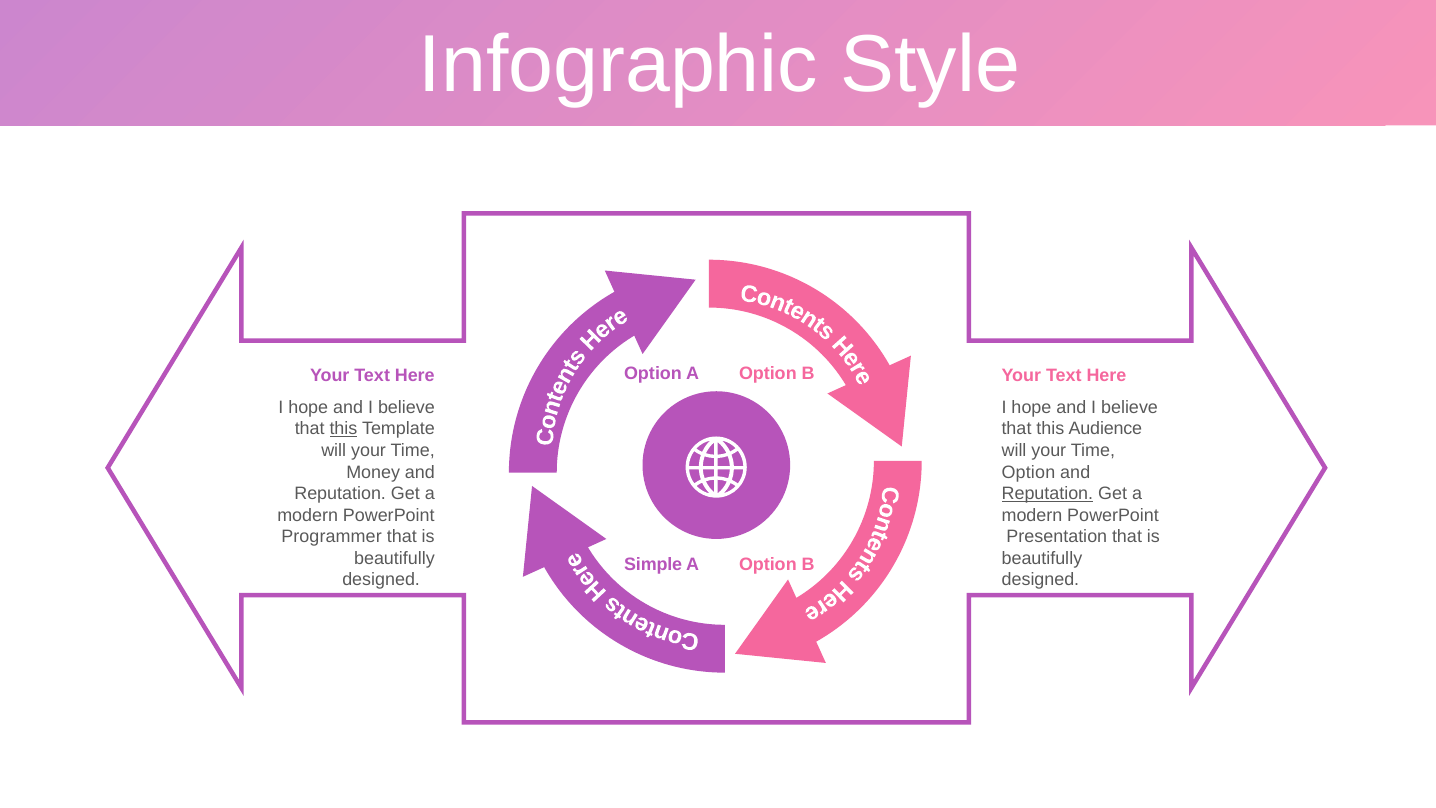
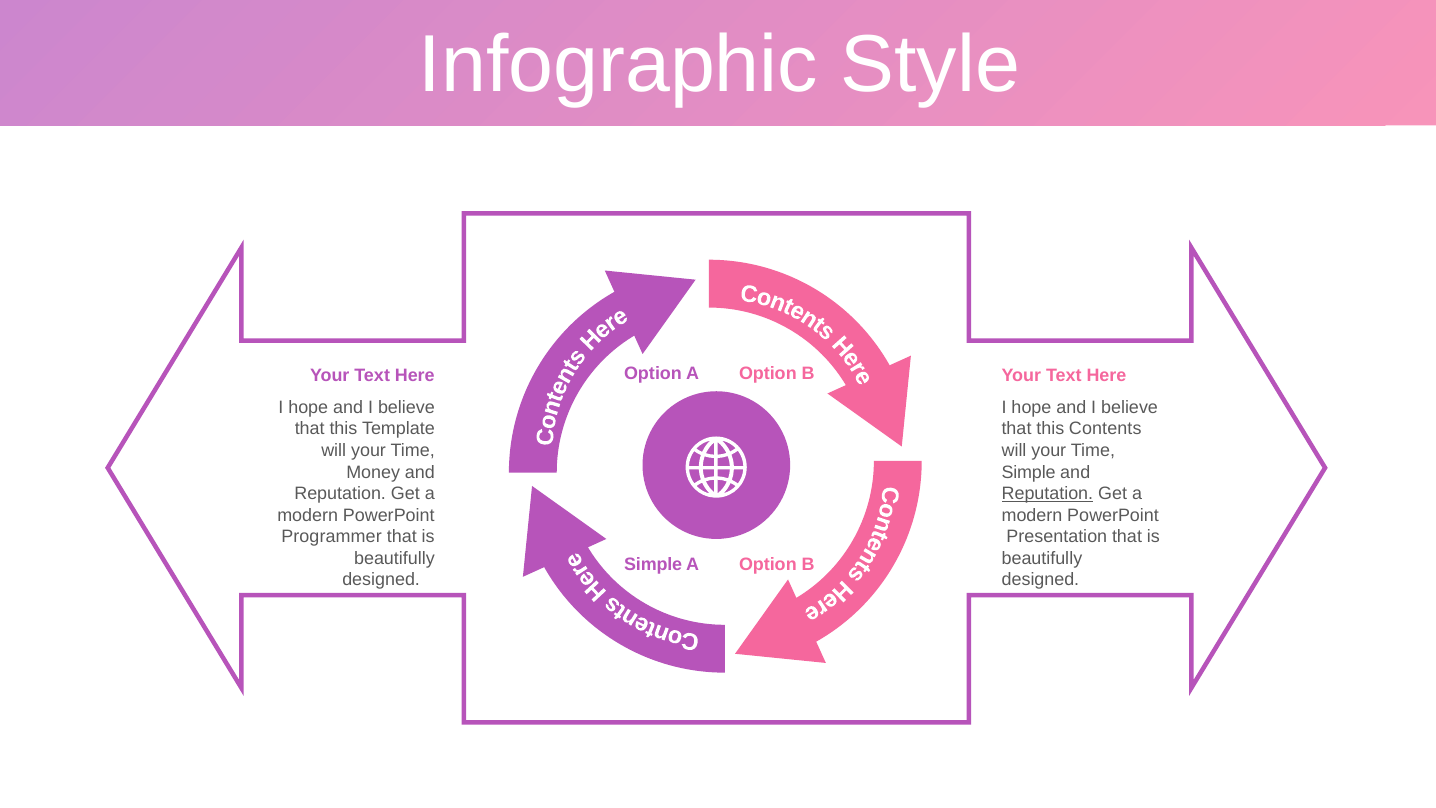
this underline: present -> none (343, 429)
Audience: Audience -> Contents (1105, 429)
Option: Option -> Simple (1029, 472)
